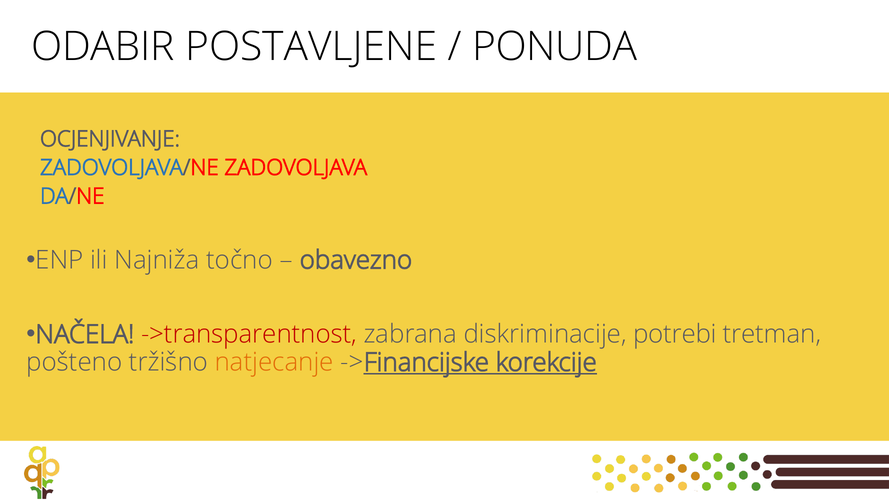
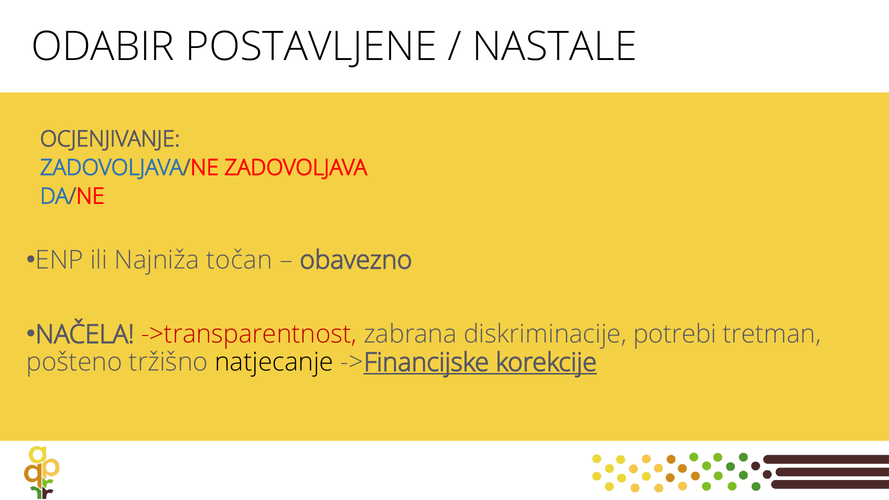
PONUDA: PONUDA -> NASTALE (555, 47)
točno: točno -> točan (239, 260)
natjecanje colour: orange -> black (274, 362)
